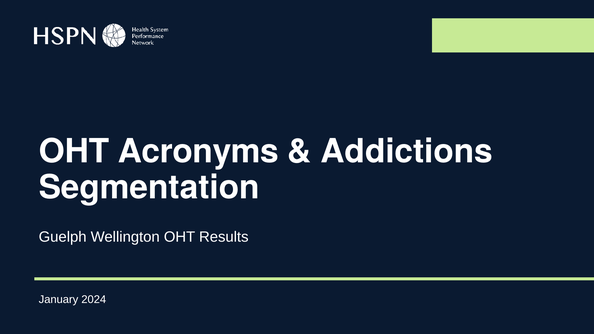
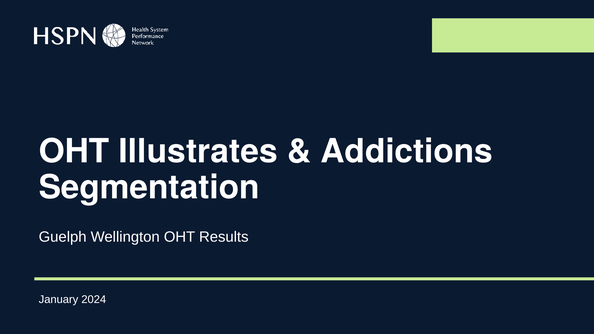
Acronyms: Acronyms -> Illustrates (198, 151)
